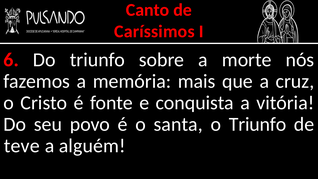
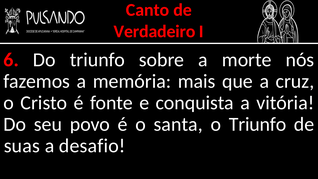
Caríssimos: Caríssimos -> Verdadeiro (155, 31)
teve: teve -> suas (22, 146)
alguém: alguém -> desafio (92, 146)
